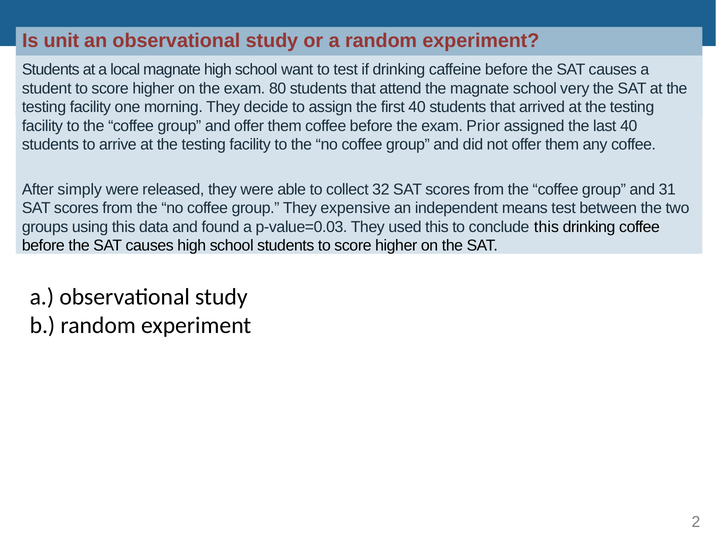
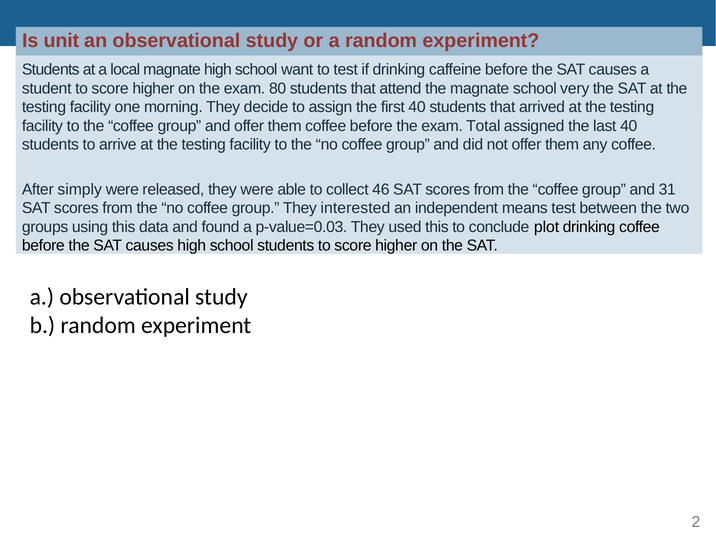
Prior: Prior -> Total (483, 126)
32: 32 -> 46 (381, 189)
expensive: expensive -> interested (355, 208)
conclude this: this -> plot (547, 227)
